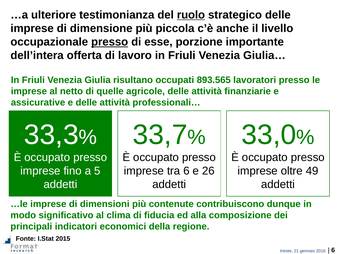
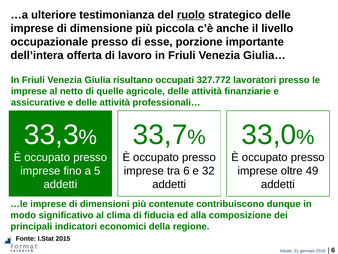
presso underline: present -> none (110, 42)
893.565: 893.565 -> 327.772 (214, 80)
26: 26 -> 32 (208, 171)
